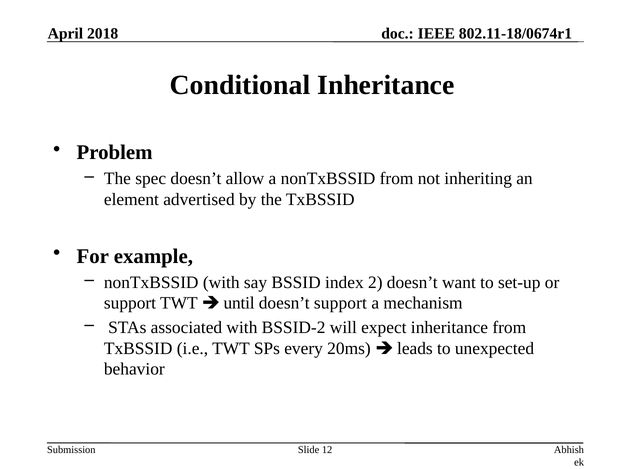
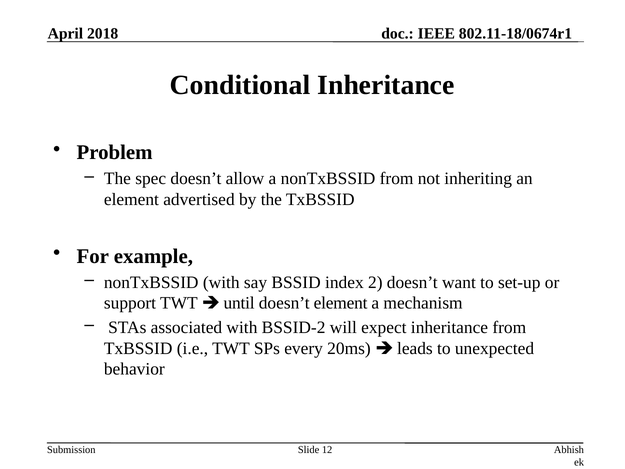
doesn’t support: support -> element (341, 303)
